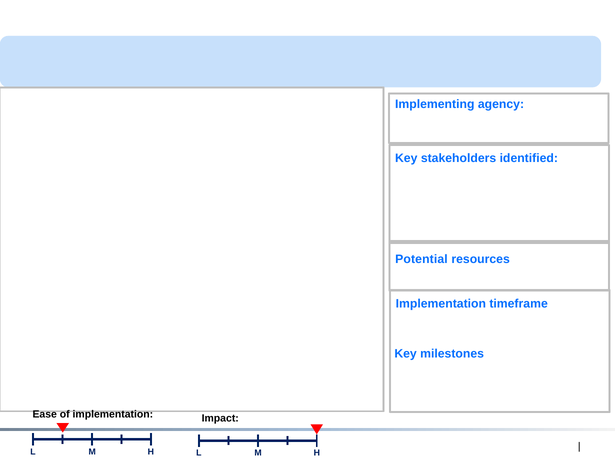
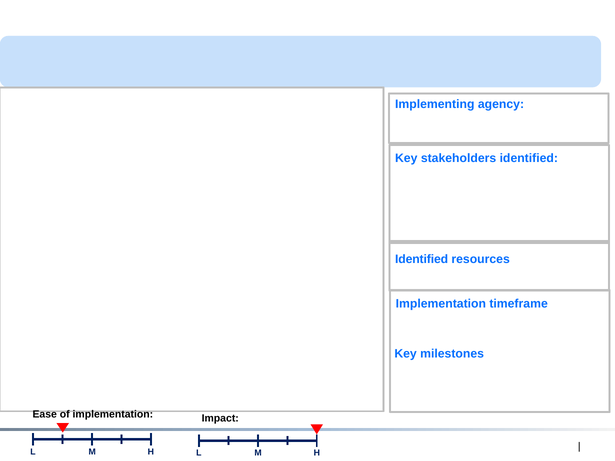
Potential: Potential -> Identified (422, 260)
